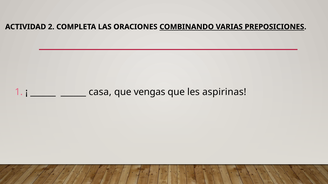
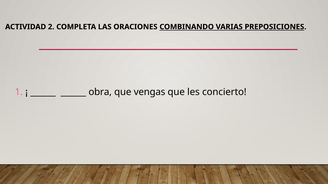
casa: casa -> obra (100, 92)
aspirinas: aspirinas -> concierto (224, 92)
